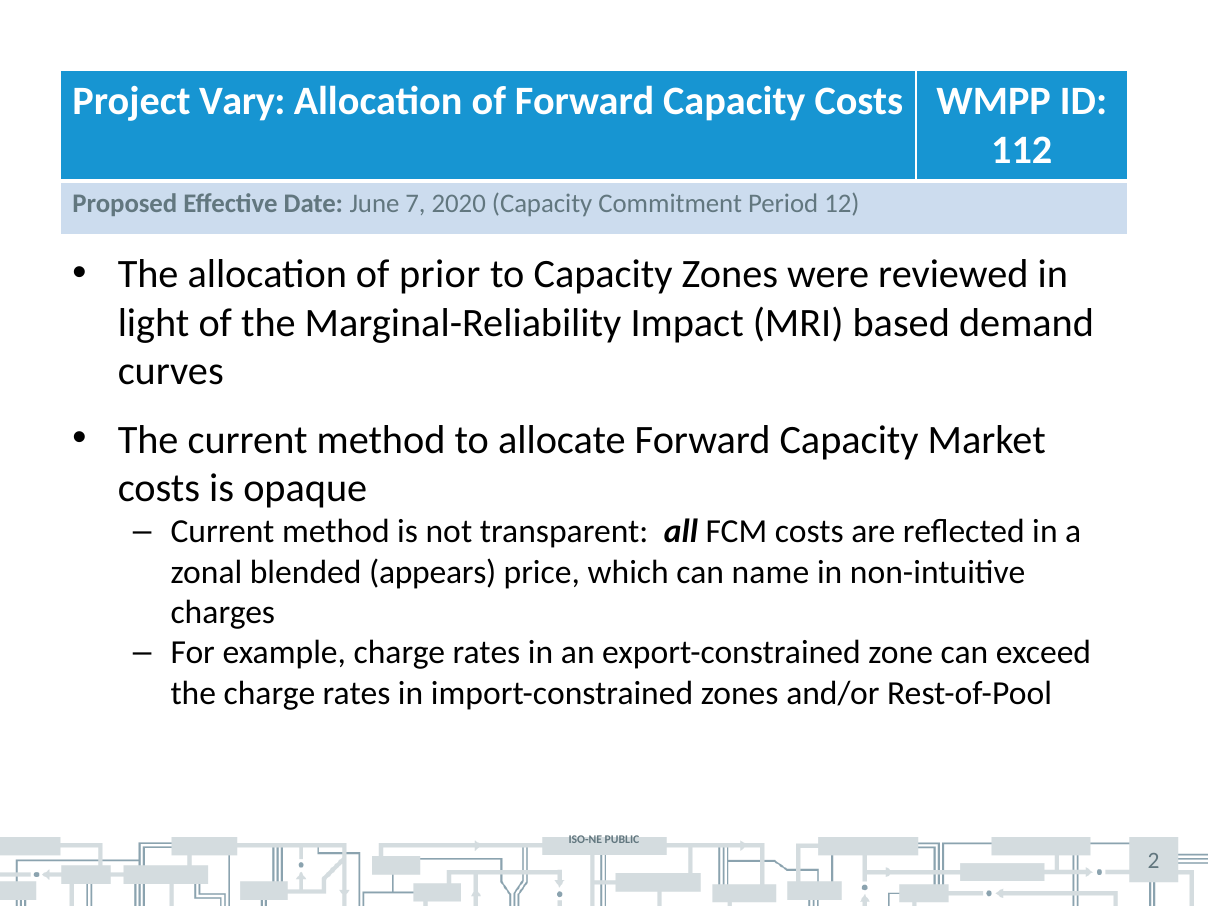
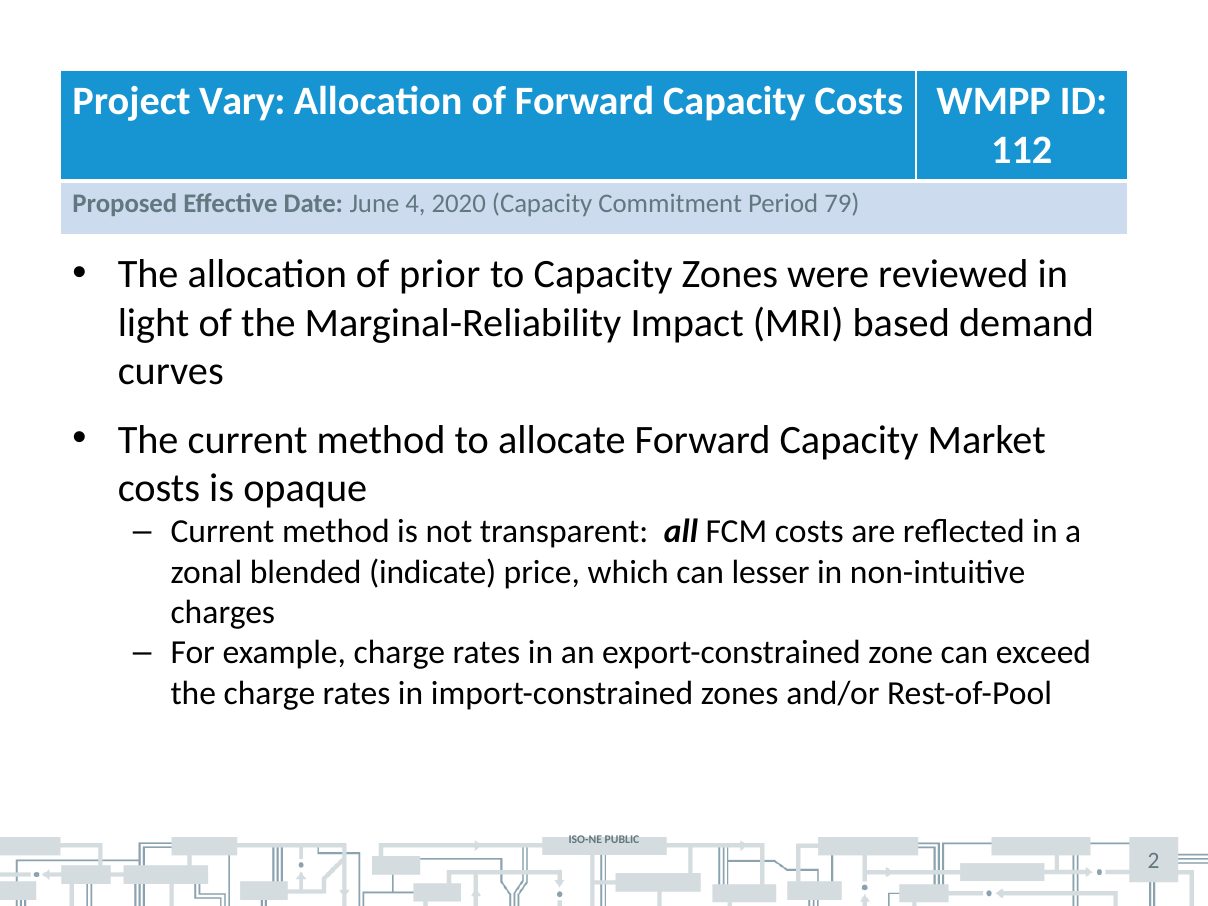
7: 7 -> 4 (416, 204)
12: 12 -> 79 (842, 204)
appears: appears -> indicate (433, 572)
name: name -> lesser (771, 572)
